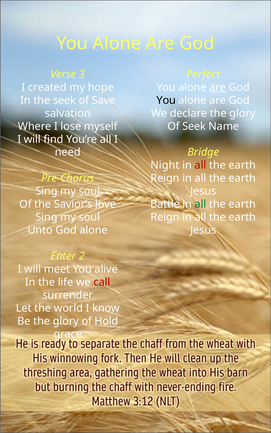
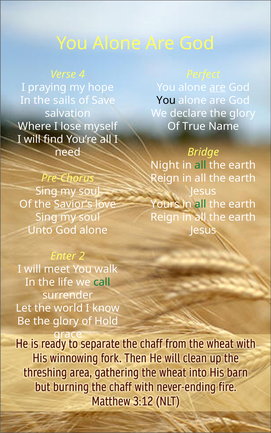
3: 3 -> 4 (82, 74)
created: created -> praying (47, 87)
the seek: seek -> sails (64, 100)
Of Seek: Seek -> True (194, 126)
all colour: red -> green (200, 165)
Savior’s underline: none -> present (73, 204)
Battle: Battle -> Yours (165, 204)
alive: alive -> walk (106, 270)
call colour: red -> green (102, 283)
